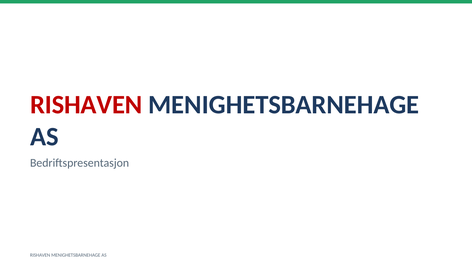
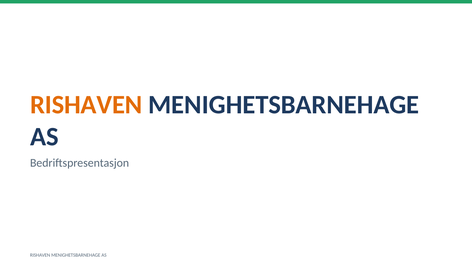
RISHAVEN colour: red -> orange (86, 105)
